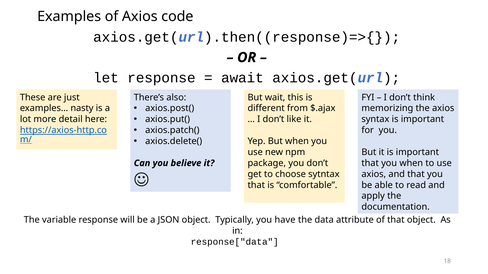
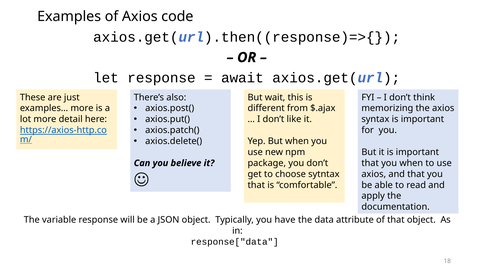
examples… nasty: nasty -> more (82, 108)
